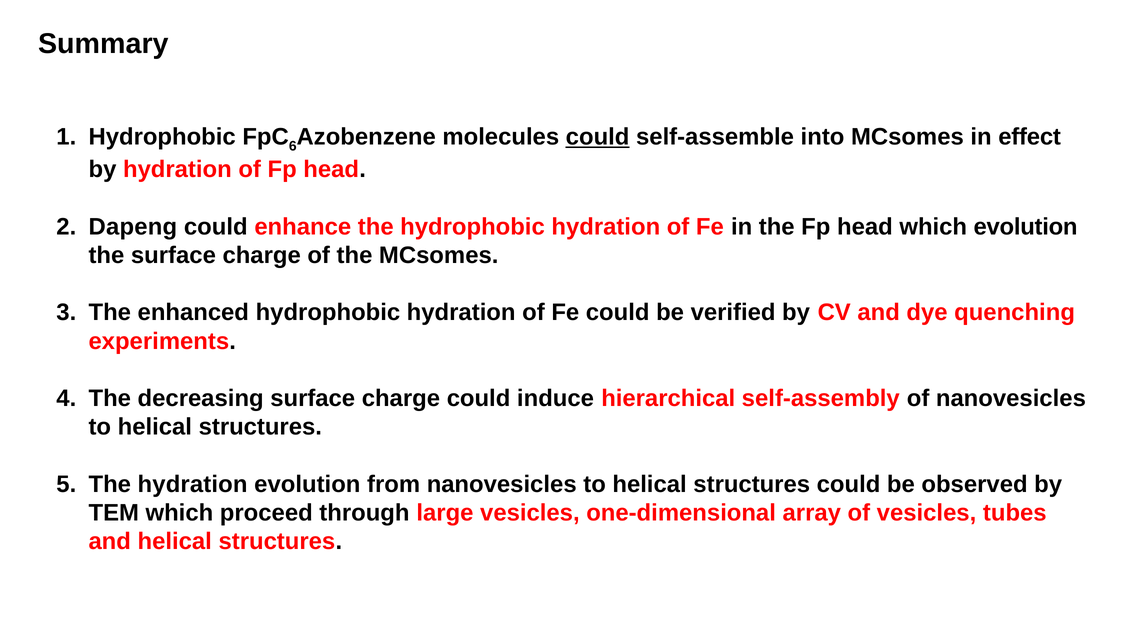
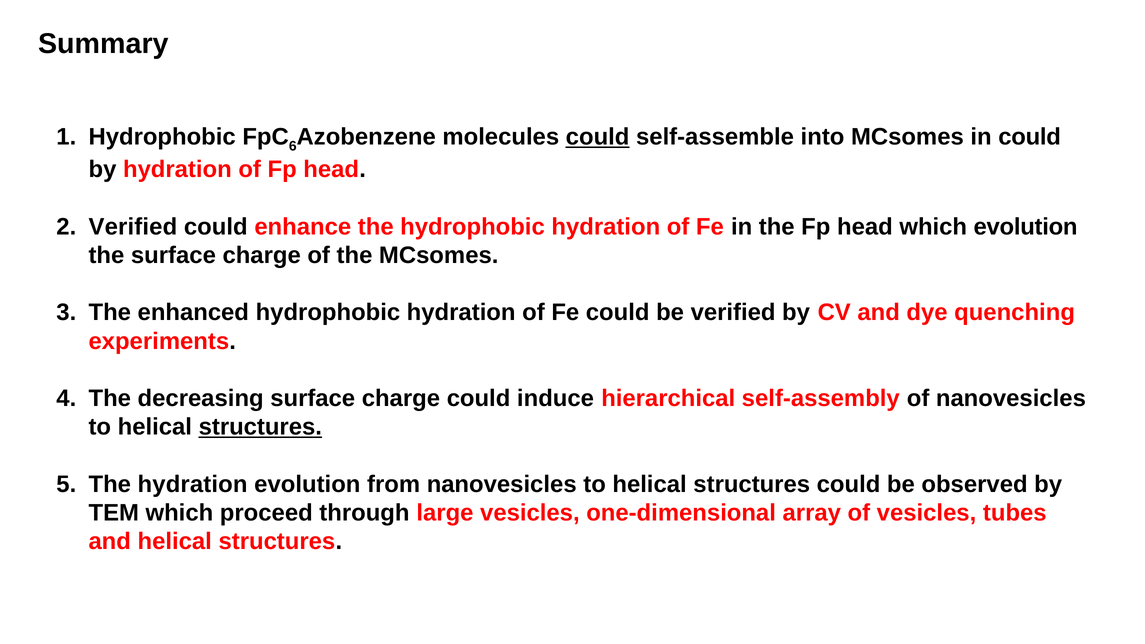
in effect: effect -> could (1030, 137)
Dapeng: Dapeng -> Verified (133, 227)
structures underline: none -> present (260, 427)
